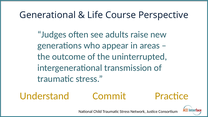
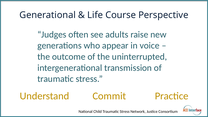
areas: areas -> voice (150, 46)
